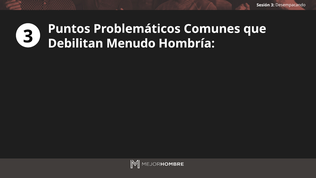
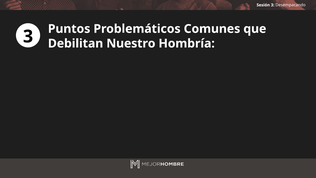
Menudo: Menudo -> Nuestro (131, 43)
